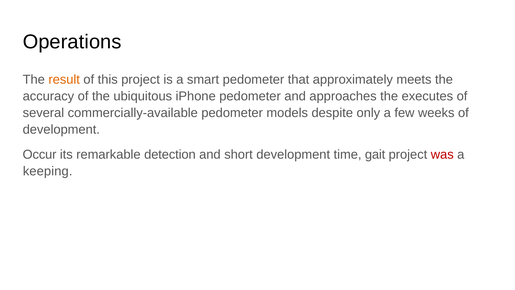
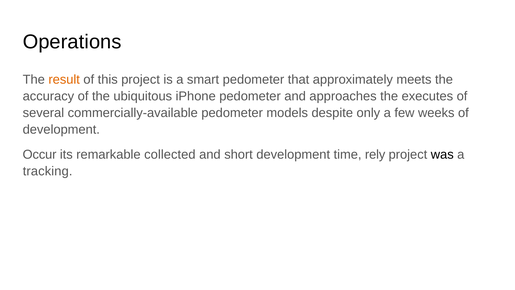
detection: detection -> collected (170, 154)
gait: gait -> rely (375, 154)
was colour: red -> black (442, 154)
keeping: keeping -> tracking (48, 171)
